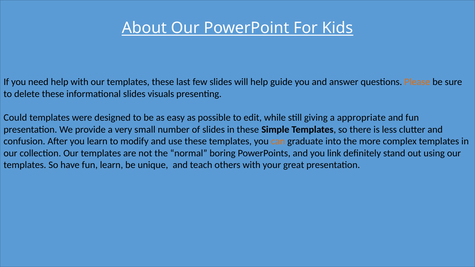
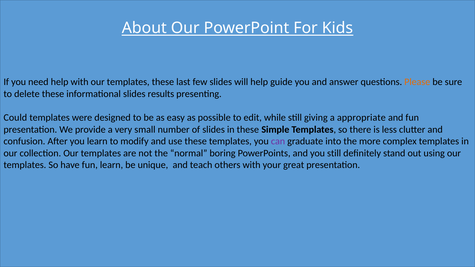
visuals: visuals -> results (161, 94)
can colour: orange -> purple (278, 141)
you link: link -> still (334, 153)
